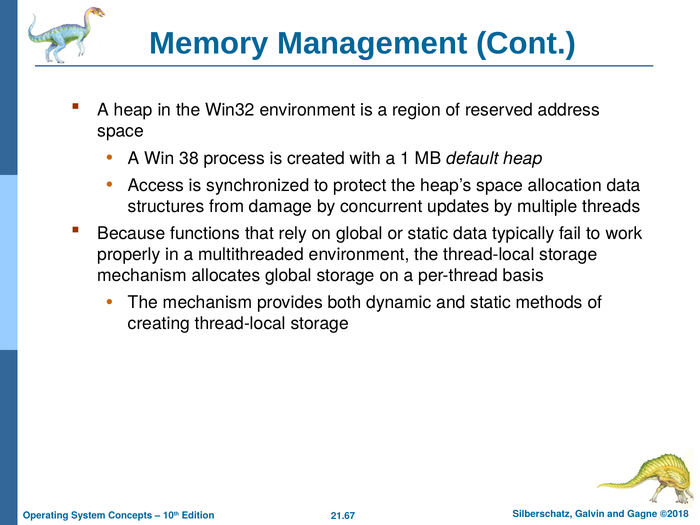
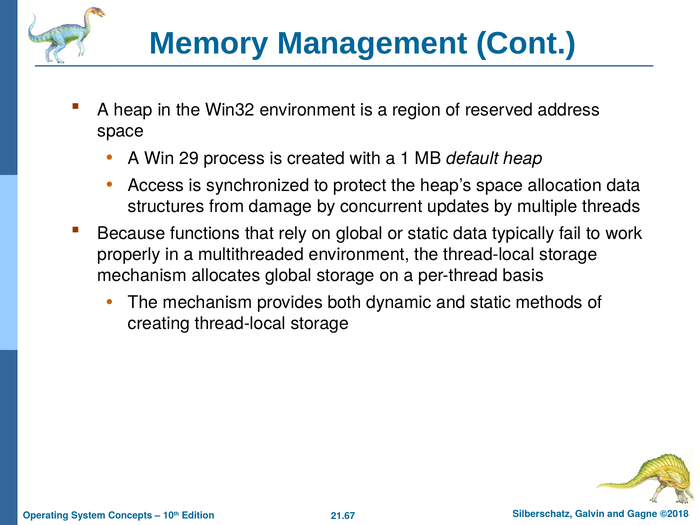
38: 38 -> 29 (189, 158)
